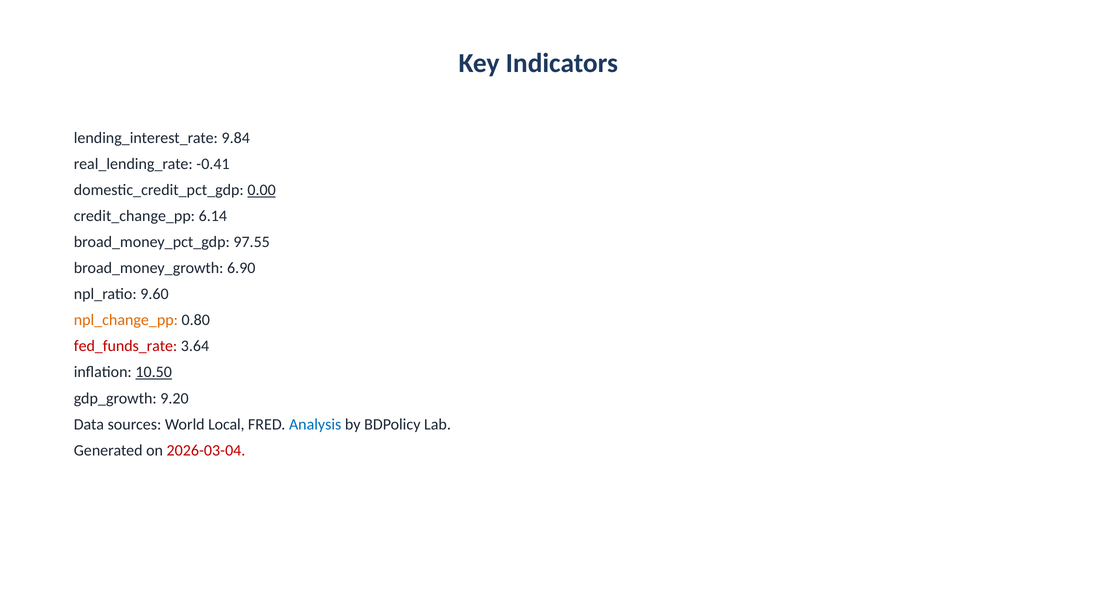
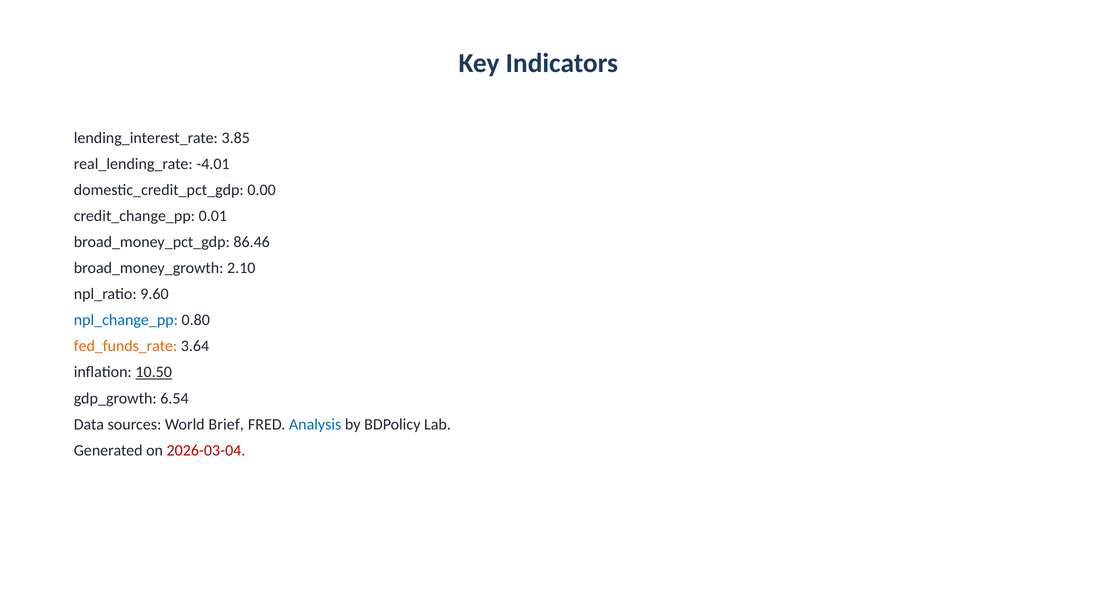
9.84: 9.84 -> 3.85 (236, 138)
-0.41: -0.41 -> -4.01 (213, 164)
0.00 underline: present -> none (262, 190)
6.14: 6.14 -> 0.01 (213, 216)
97.55: 97.55 -> 86.46 (252, 242)
6.90: 6.90 -> 2.10 (241, 268)
npl_change_pp colour: orange -> blue (126, 320)
fed_funds_rate colour: red -> orange (126, 346)
9.20: 9.20 -> 6.54 (174, 399)
Local: Local -> Brief (226, 425)
